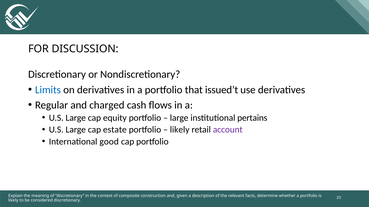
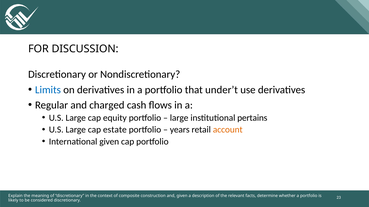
issued’t: issued’t -> under’t (222, 90)
likely: likely -> years (180, 130)
account colour: purple -> orange (228, 130)
International good: good -> given (109, 142)
